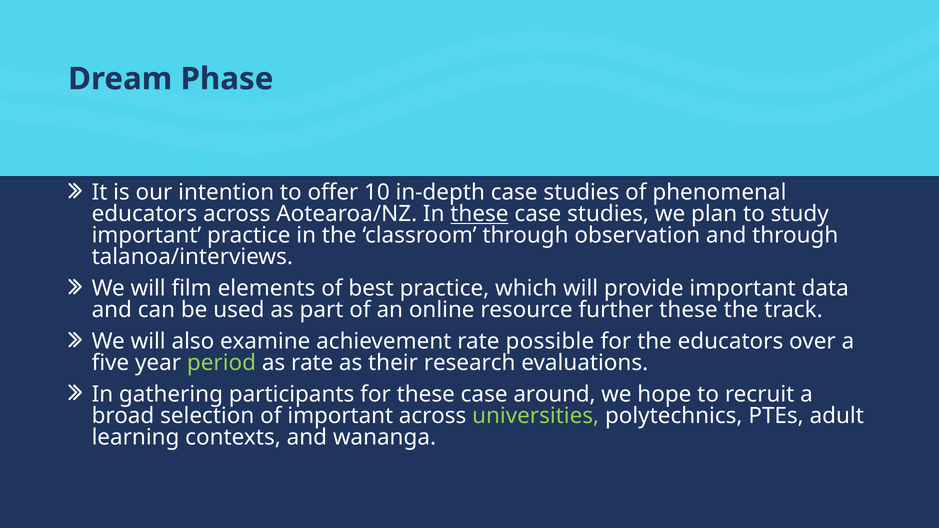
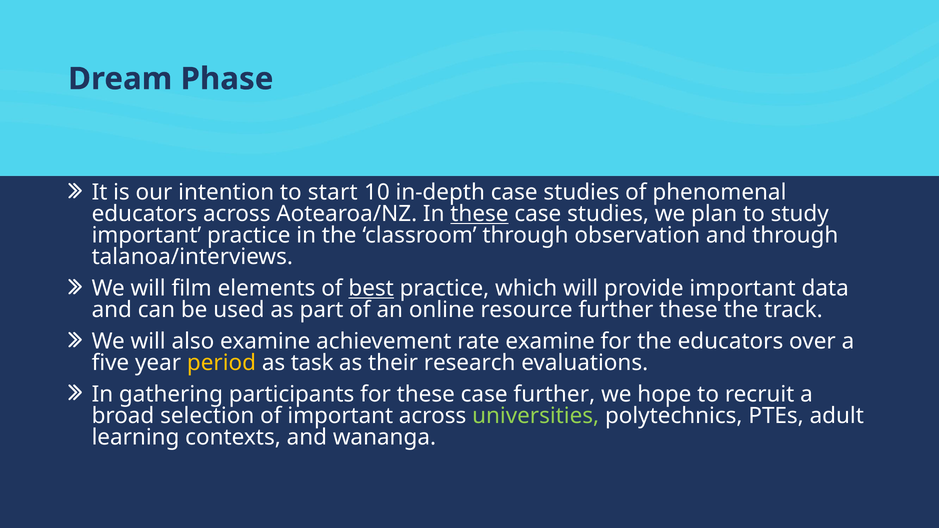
offer: offer -> start (333, 192)
best underline: none -> present (371, 288)
rate possible: possible -> examine (550, 341)
period colour: light green -> yellow (221, 363)
as rate: rate -> task (312, 363)
case around: around -> further (554, 394)
